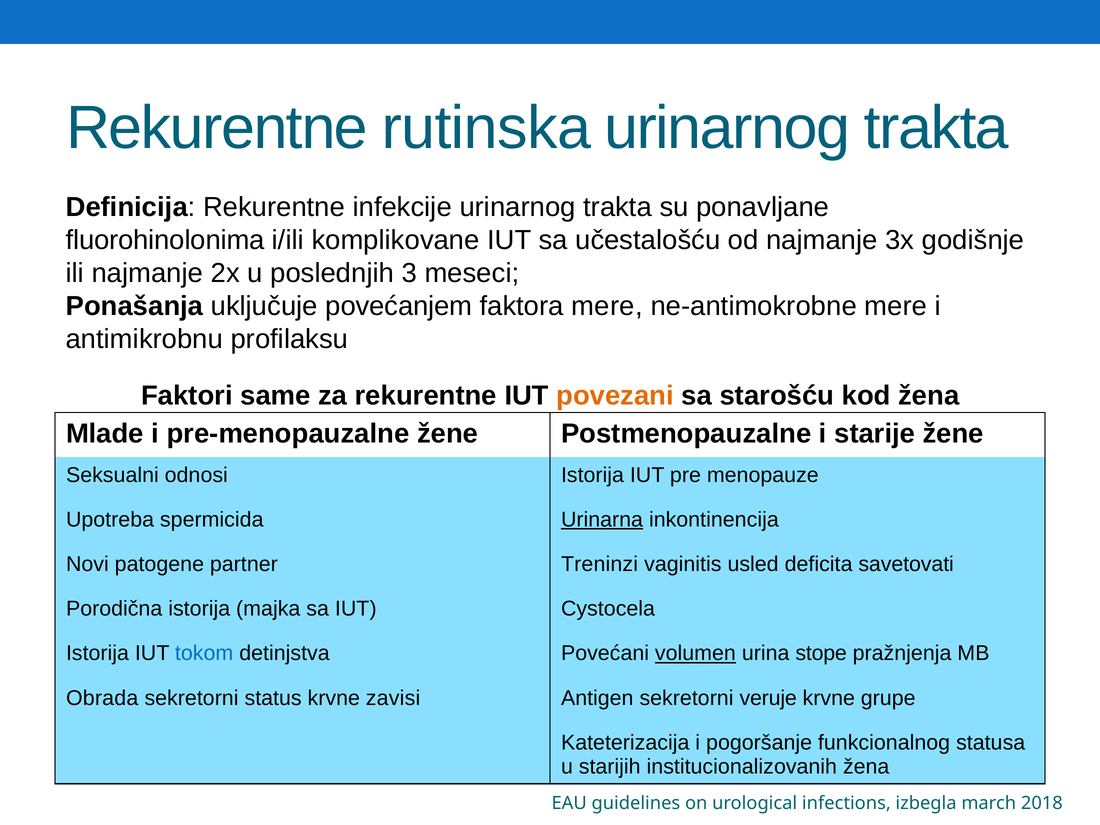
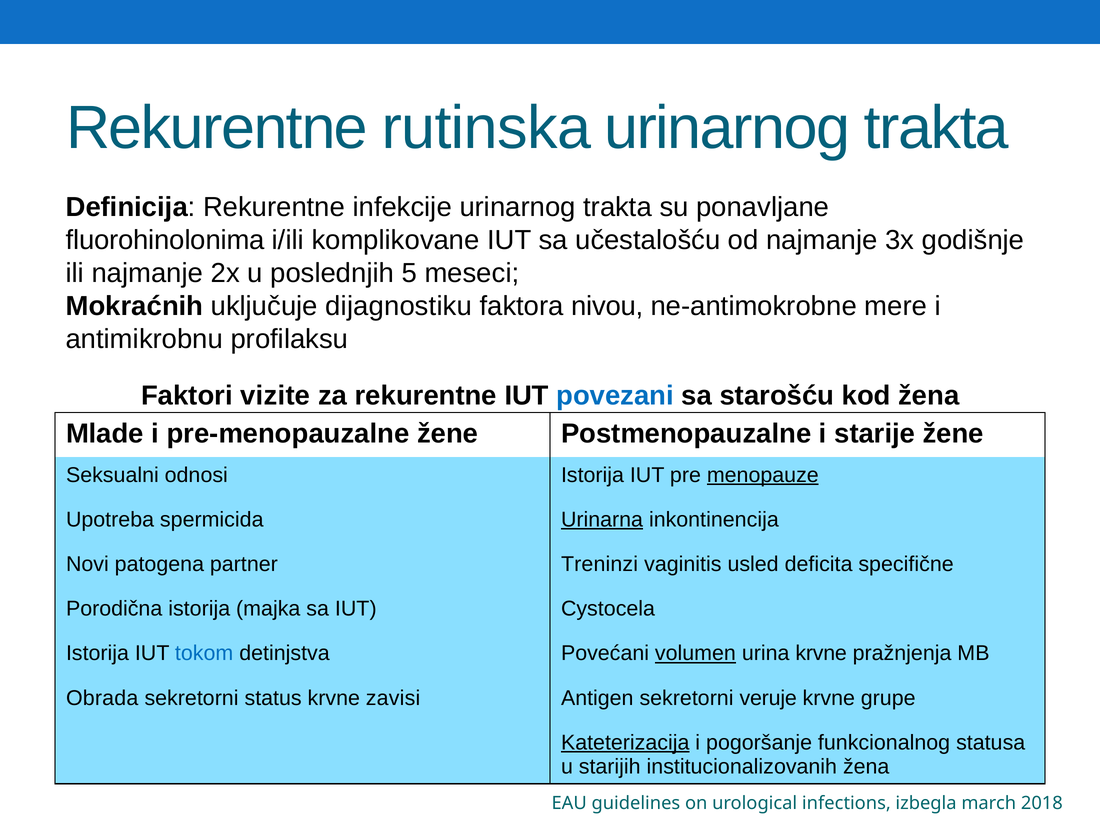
3: 3 -> 5 (409, 273)
Ponašanja: Ponašanja -> Mokraćnih (135, 306)
povećanjem: povećanjem -> dijagnostiku (399, 306)
faktora mere: mere -> nivou (607, 306)
same: same -> vizite (275, 396)
povezani colour: orange -> blue (615, 396)
menopauze underline: none -> present (763, 475)
patogene: patogene -> patogena (159, 564)
savetovati: savetovati -> specifične (906, 564)
urina stope: stope -> krvne (821, 653)
Kateterizacija underline: none -> present (625, 743)
